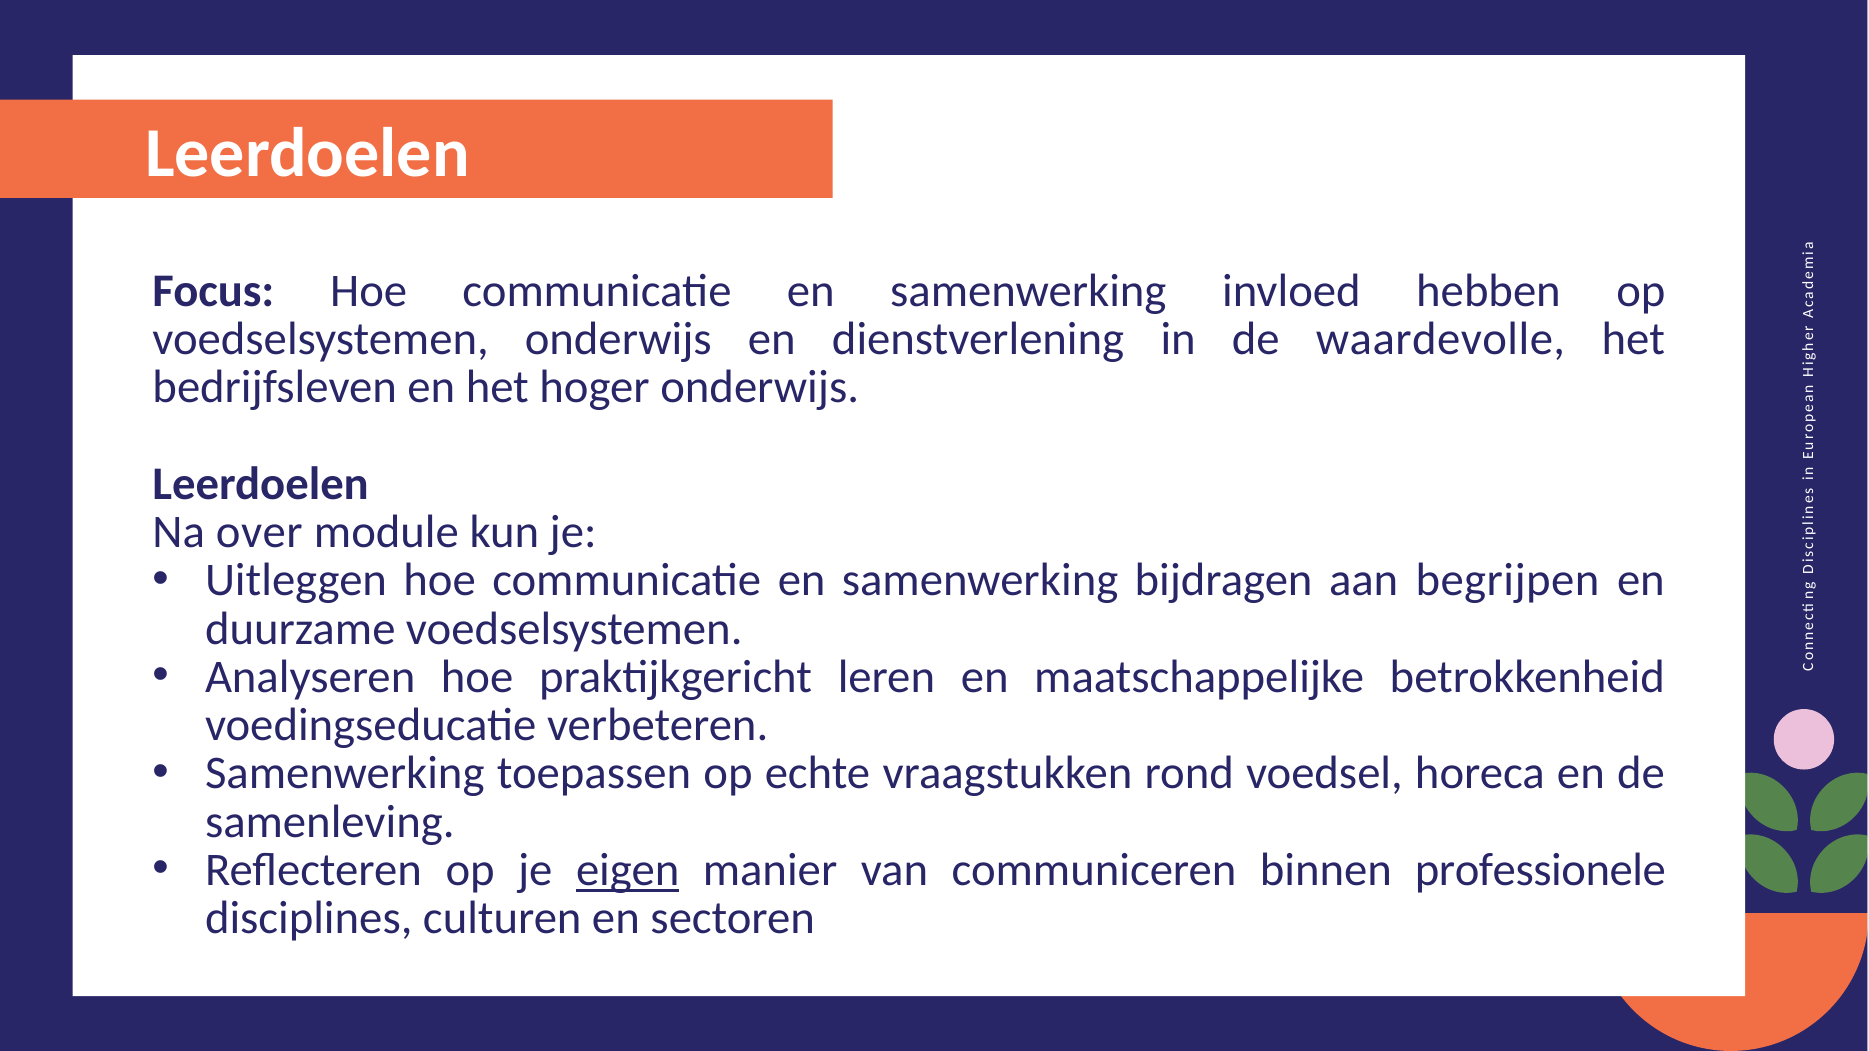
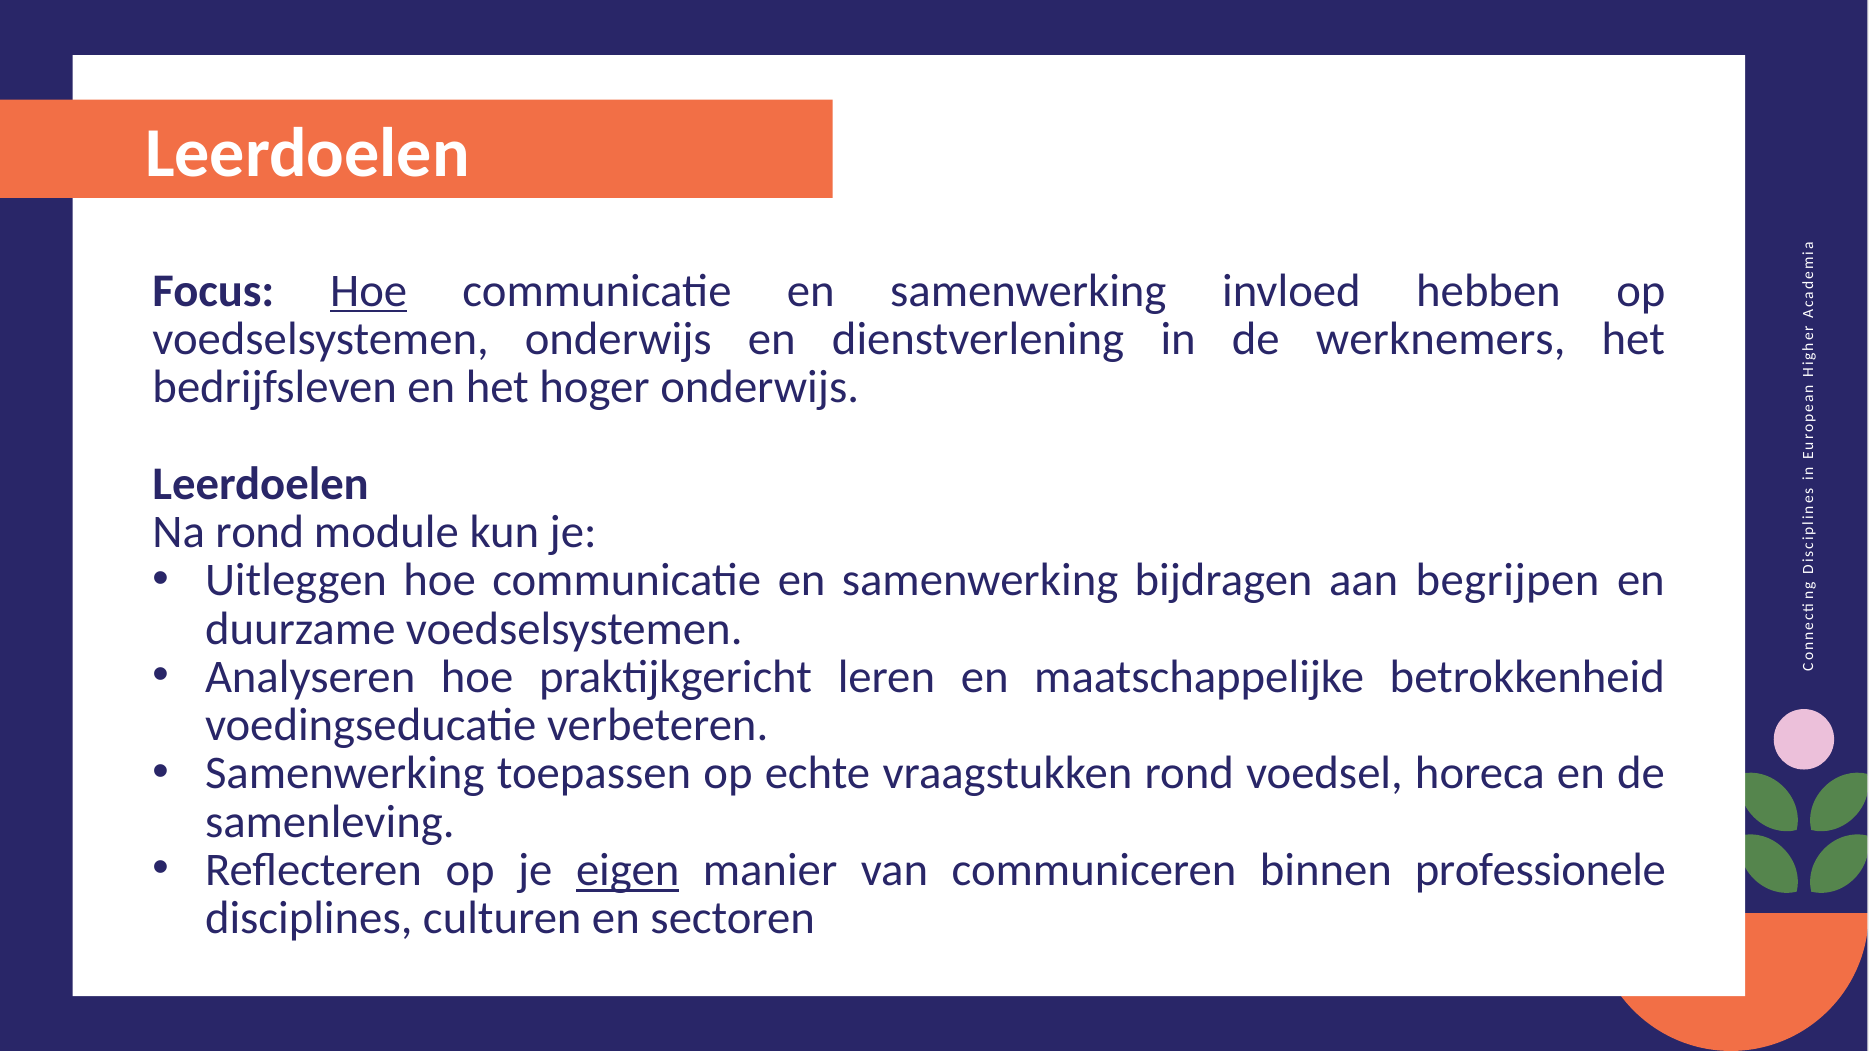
Hoe underline: none -> present (369, 291)
waardevolle: waardevolle -> werknemers (1441, 339)
Na over: over -> rond (260, 532)
